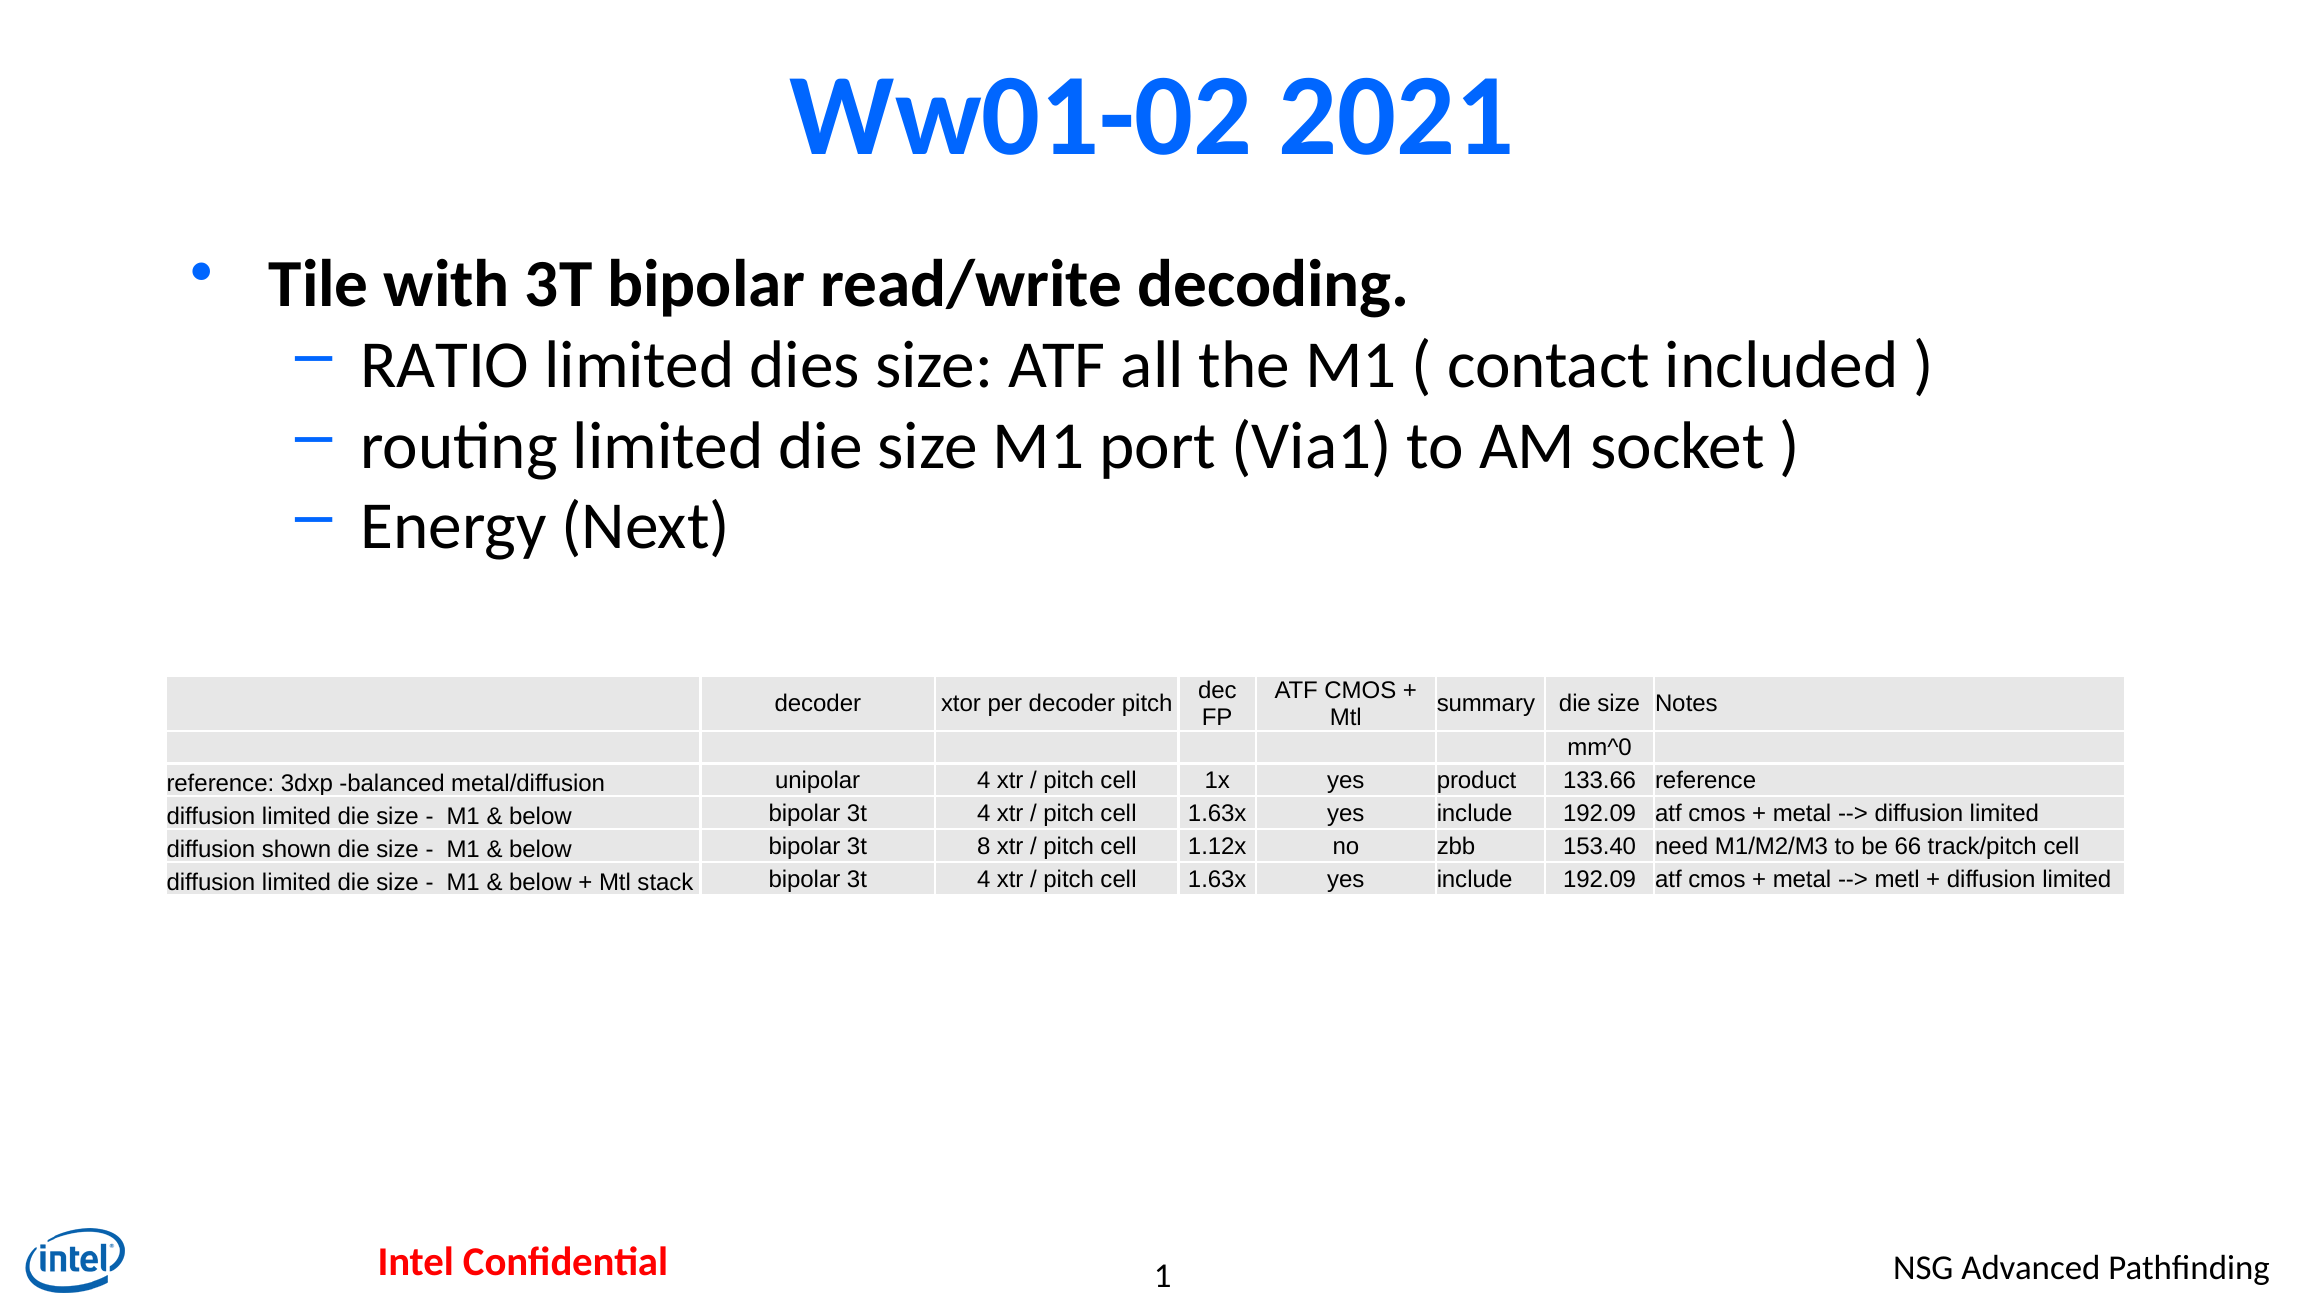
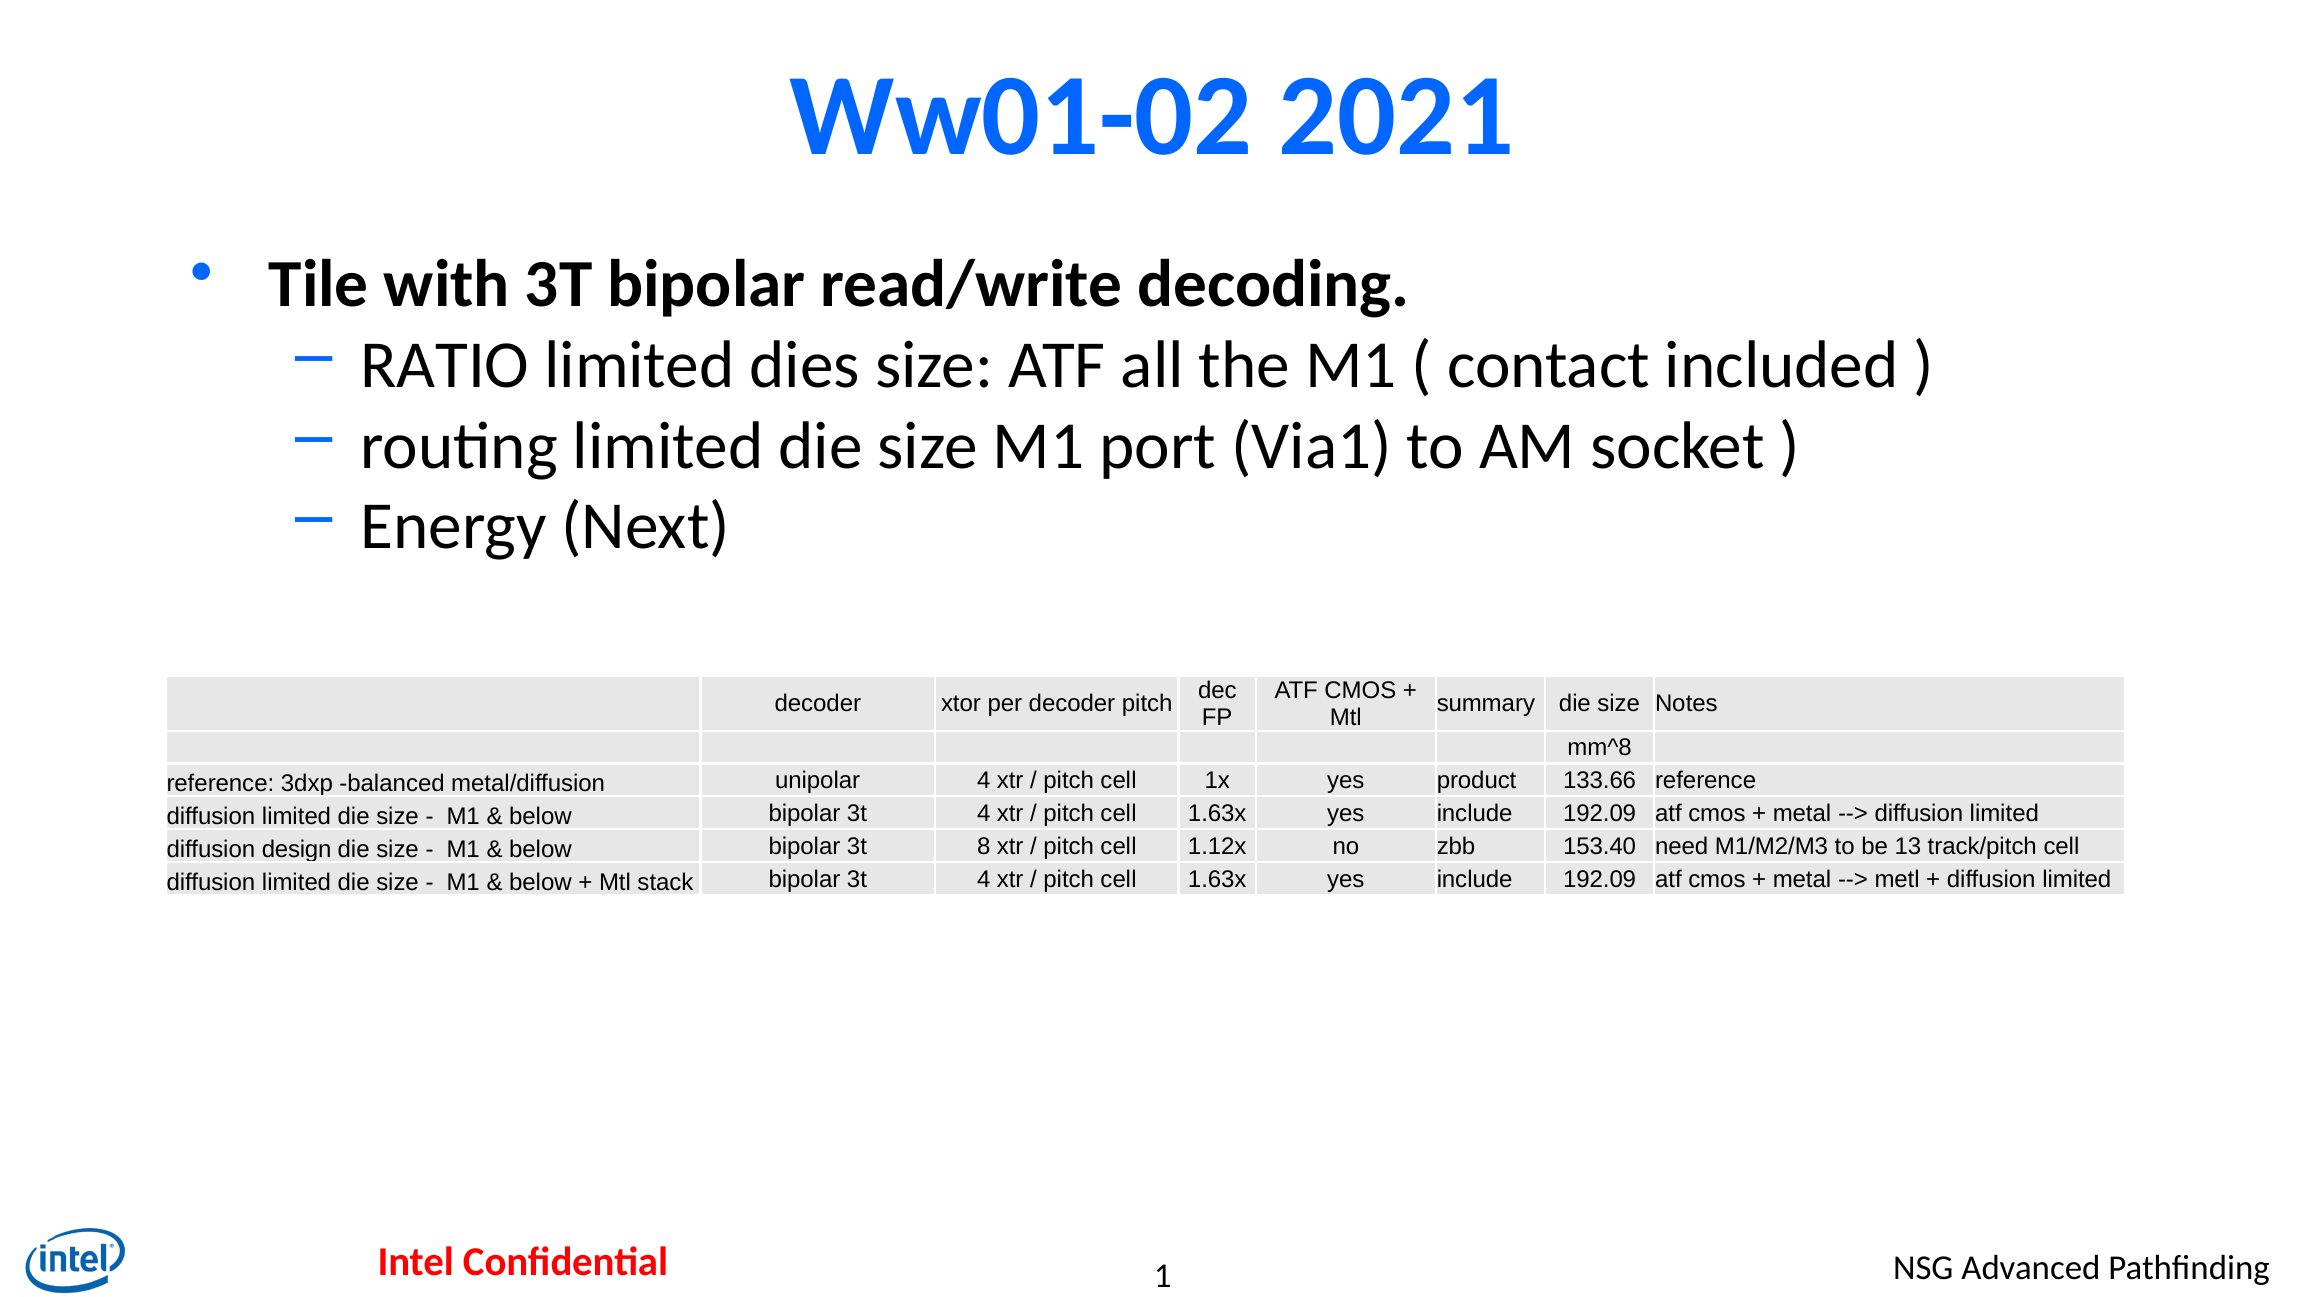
mm^0: mm^0 -> mm^8 (1600, 748)
shown: shown -> design (297, 849)
66: 66 -> 13 (1908, 847)
